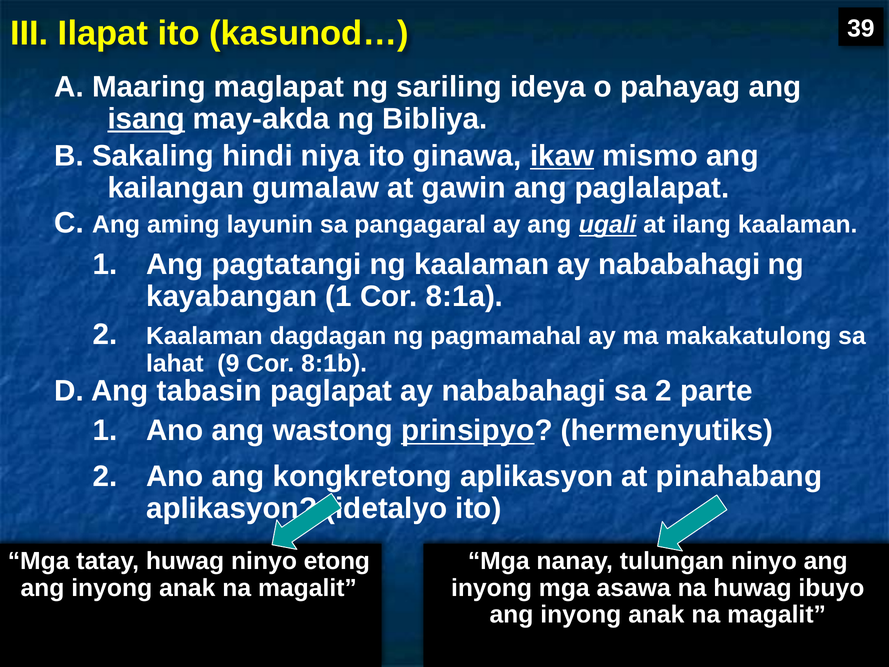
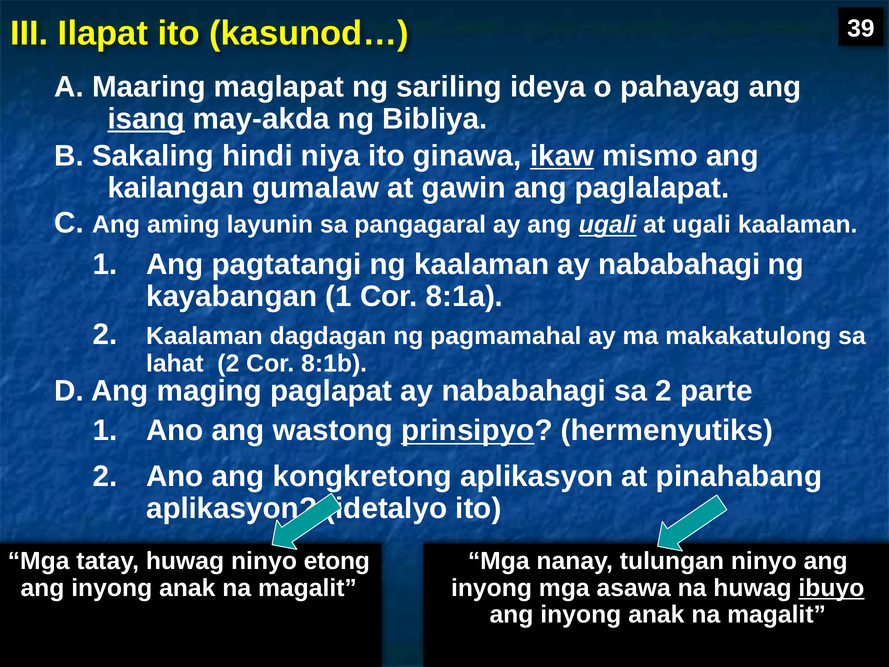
at ilang: ilang -> ugali (701, 225)
lahat 9: 9 -> 2 (228, 363)
tabasin: tabasin -> maging (209, 391)
ibuyo underline: none -> present (831, 588)
